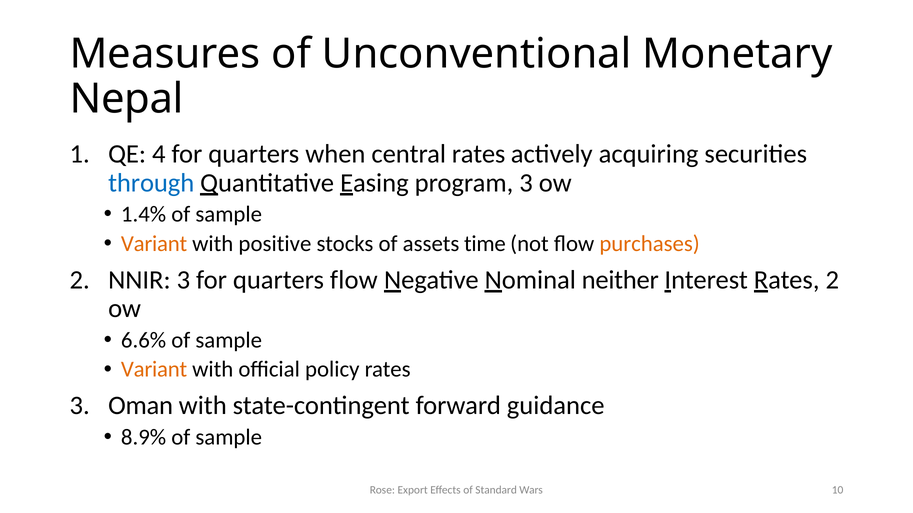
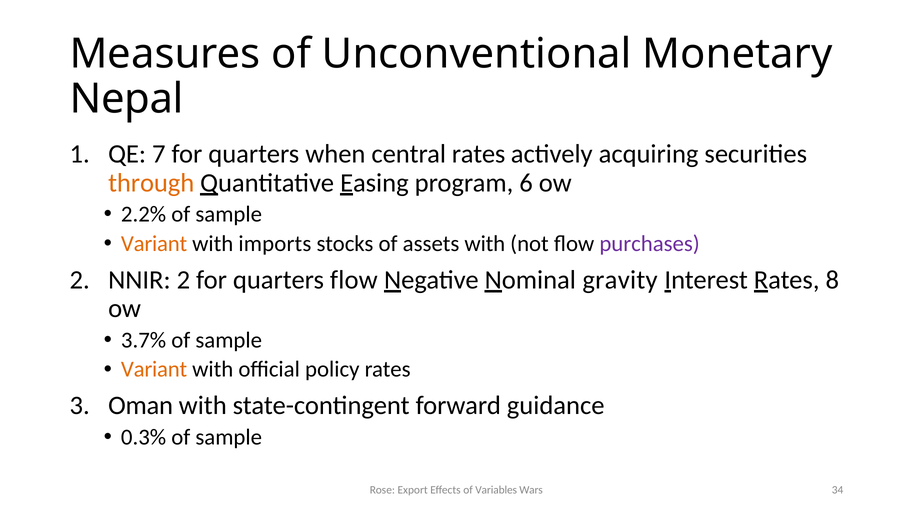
4: 4 -> 7 (159, 154)
through colour: blue -> orange (151, 183)
program 3: 3 -> 6 (526, 183)
1.4%: 1.4% -> 2.2% (144, 215)
positive: positive -> imports (275, 244)
assets time: time -> with (485, 244)
purchases colour: orange -> purple (650, 244)
NNIR 3: 3 -> 2 (183, 280)
neither: neither -> gravity (620, 280)
Rates 2: 2 -> 8 (832, 280)
6.6%: 6.6% -> 3.7% (144, 340)
8.9%: 8.9% -> 0.3% (144, 437)
Standard: Standard -> Variables (496, 490)
10: 10 -> 34 (838, 490)
